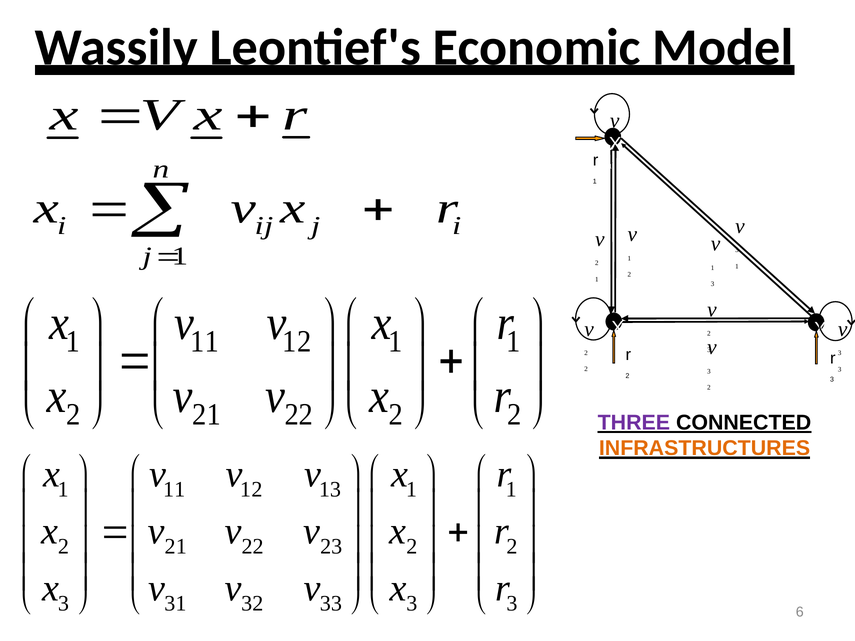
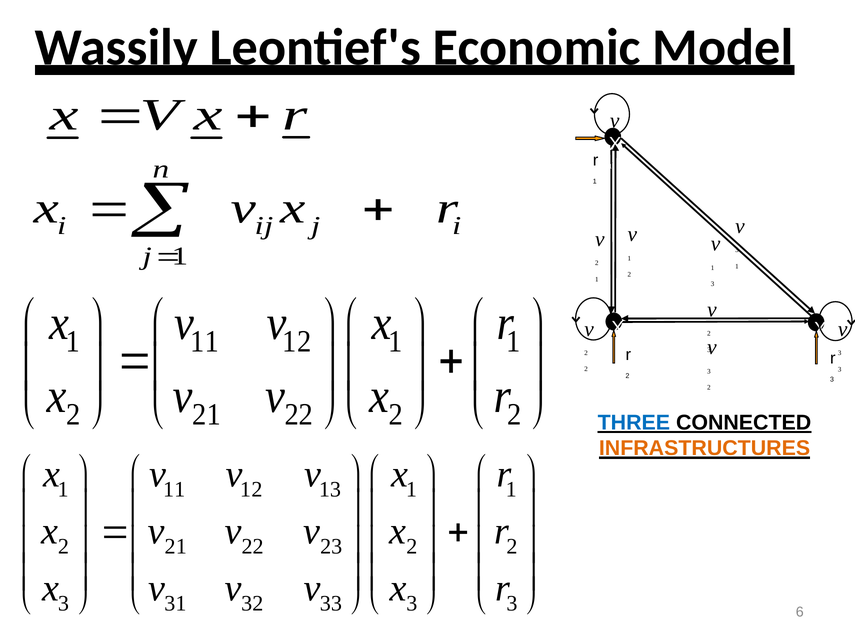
THREE colour: purple -> blue (634, 423)
